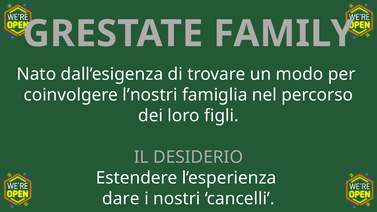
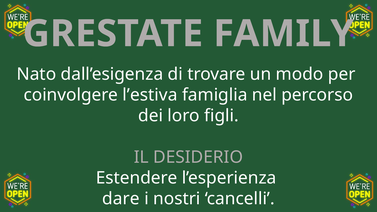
l’nostri: l’nostri -> l’estiva (150, 95)
